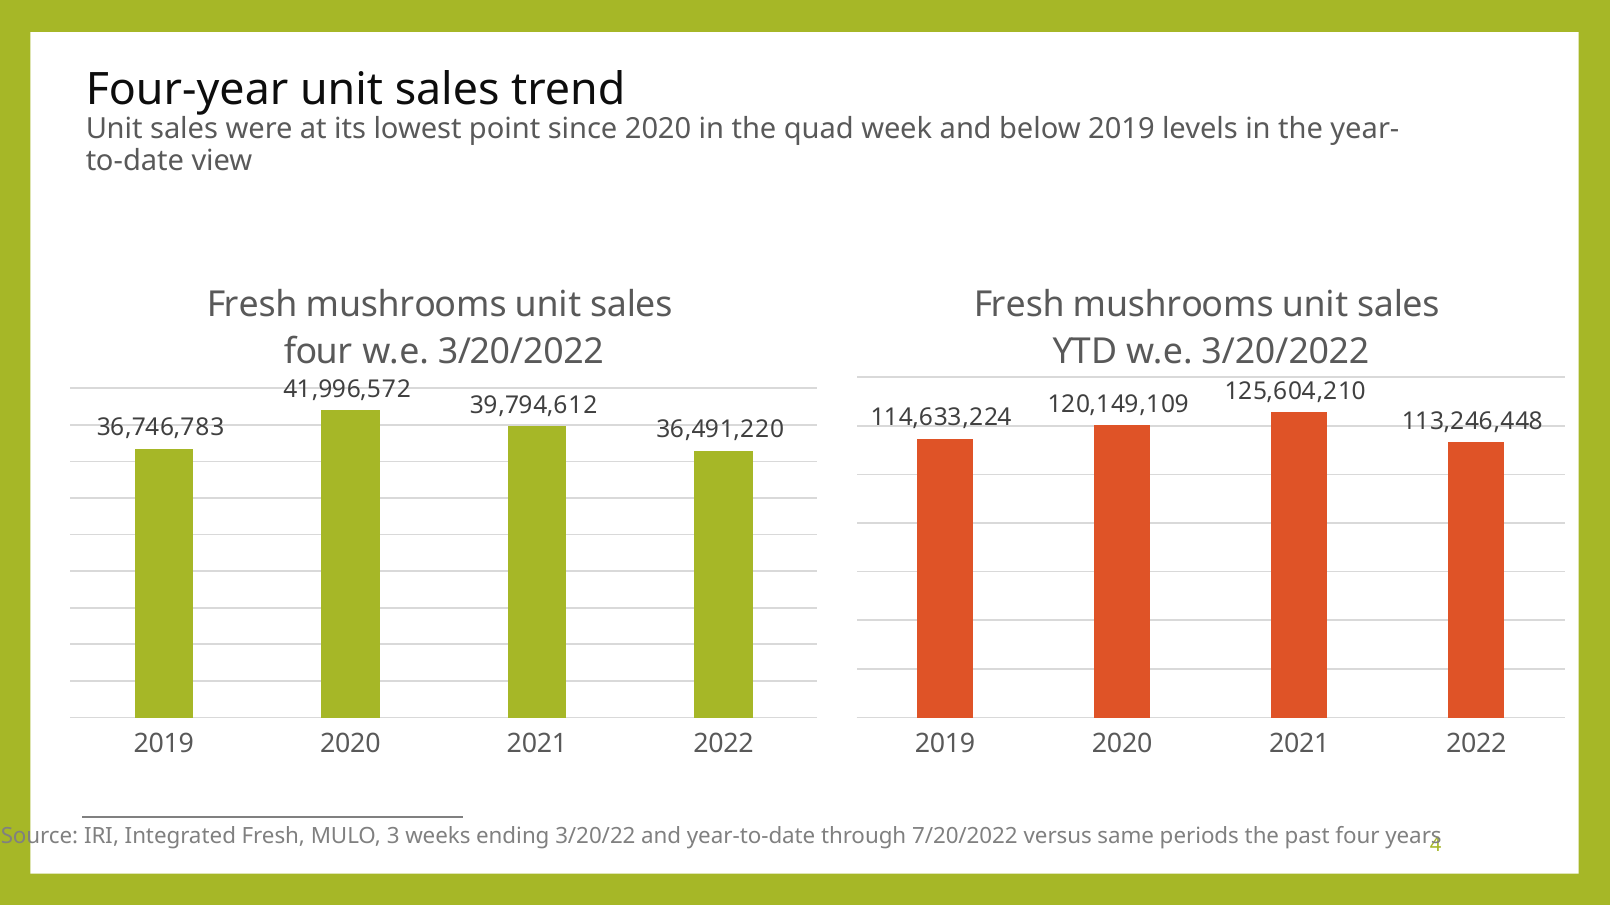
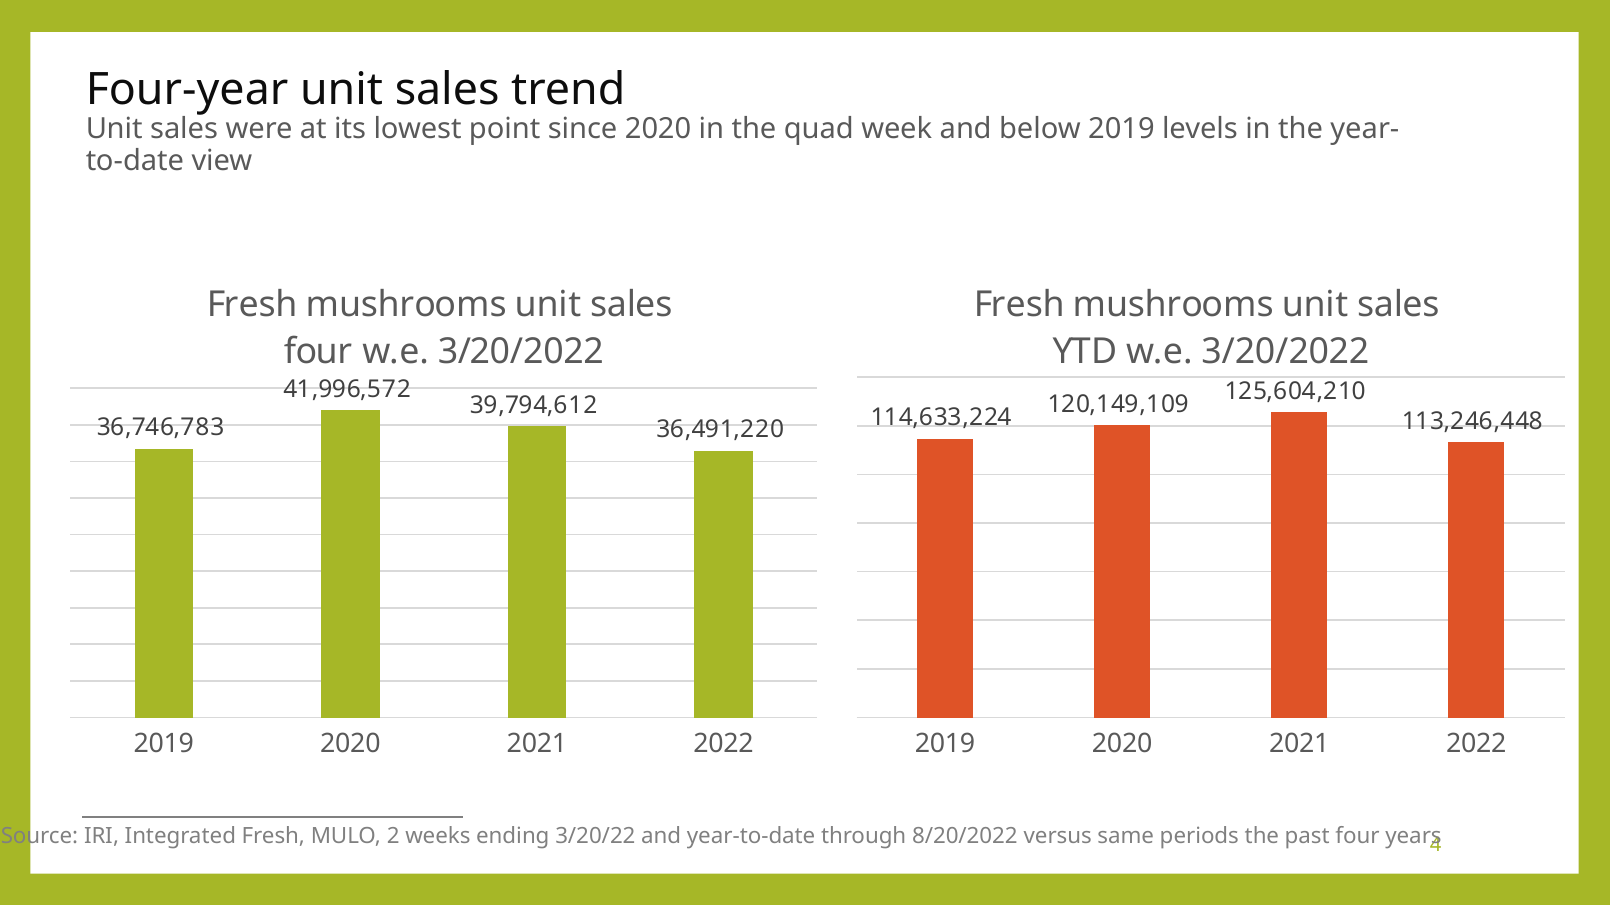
3: 3 -> 2 (393, 836)
7/20/2022: 7/20/2022 -> 8/20/2022 (965, 836)
